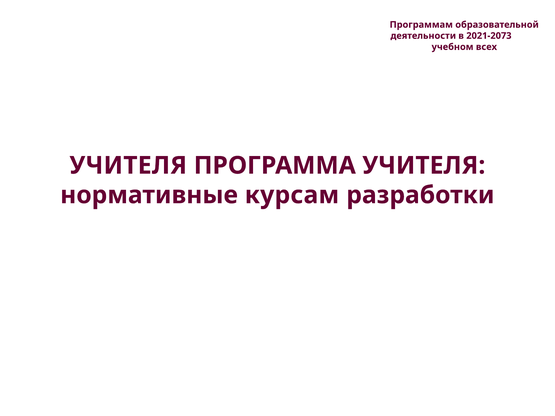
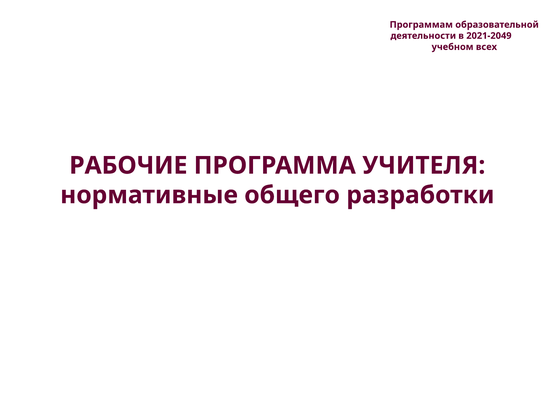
2021-2073: 2021-2073 -> 2021-2049 (489, 36)
УЧИТЕЛЯ: УЧИТЕЛЯ -> РАБОЧИЕ (128, 166)
курсам: курсам -> общего (292, 195)
